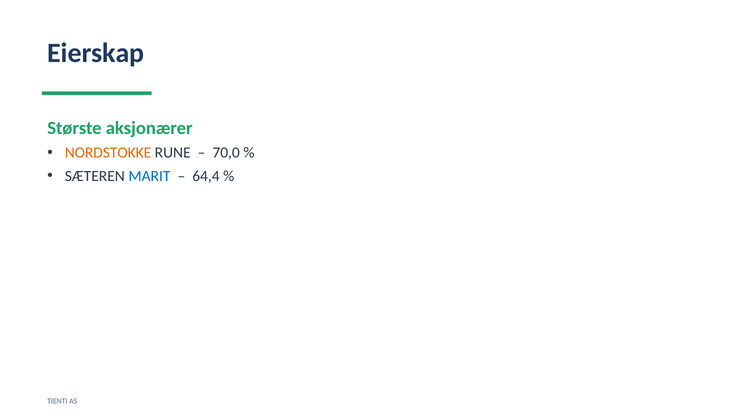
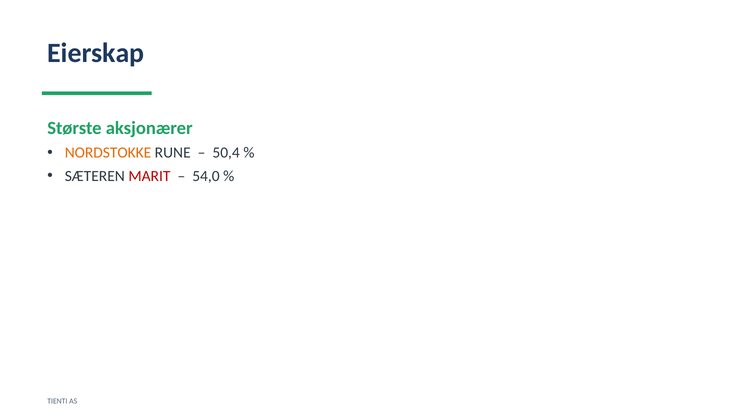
70,0: 70,0 -> 50,4 (226, 153)
MARIT colour: blue -> red (149, 176)
64,4: 64,4 -> 54,0 (206, 176)
